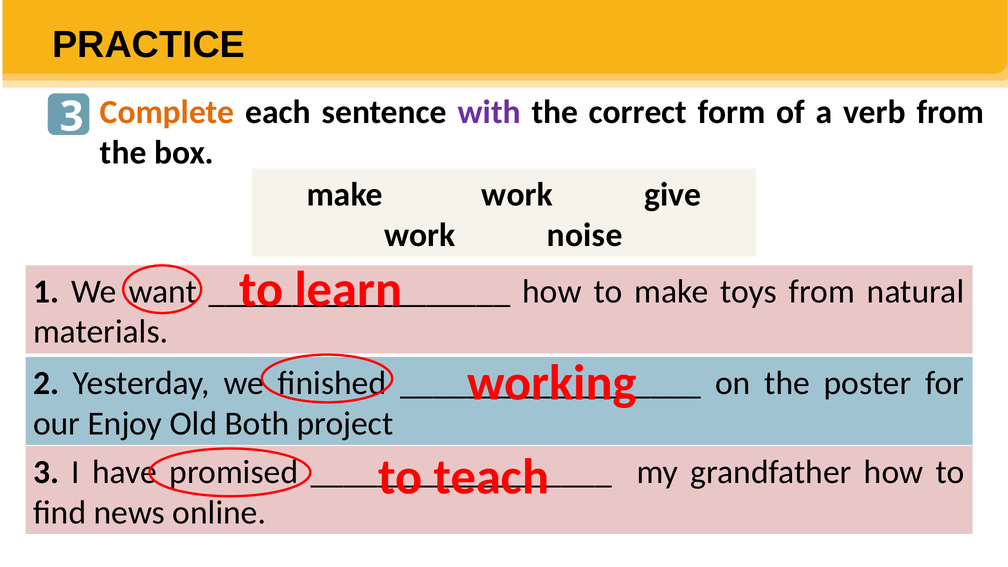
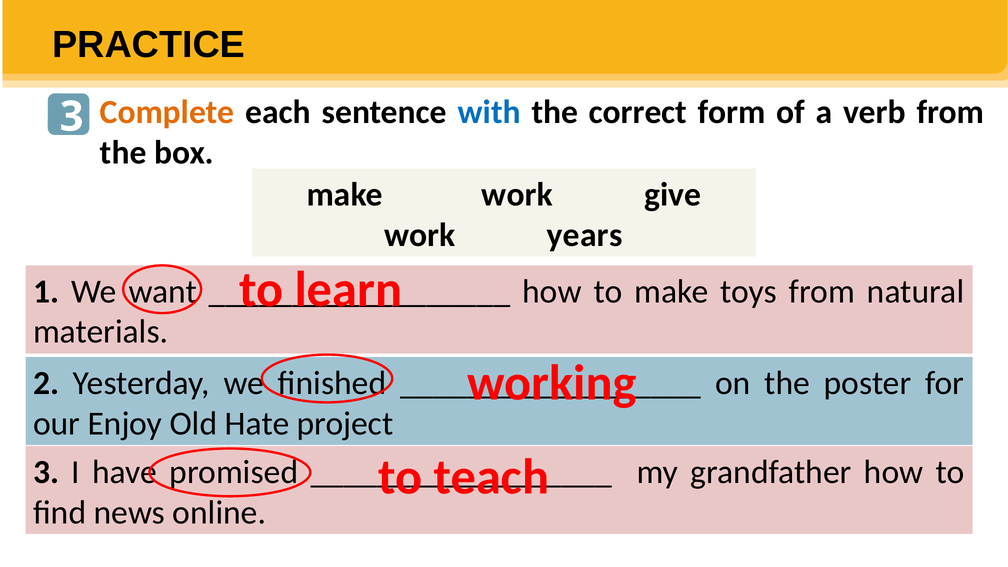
with colour: purple -> blue (489, 112)
noise: noise -> years (585, 235)
Both: Both -> Hate (257, 423)
